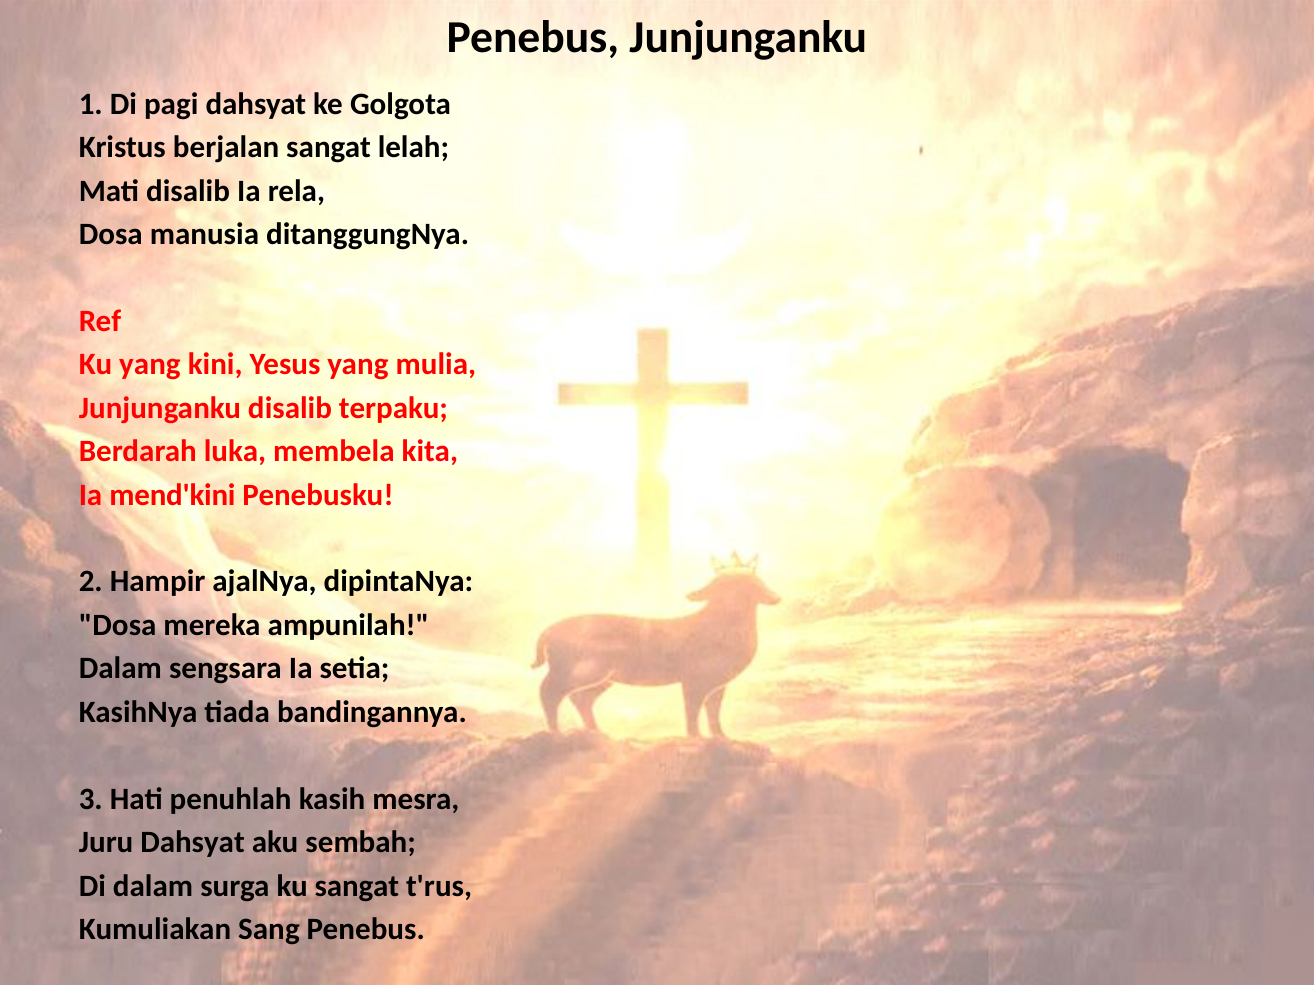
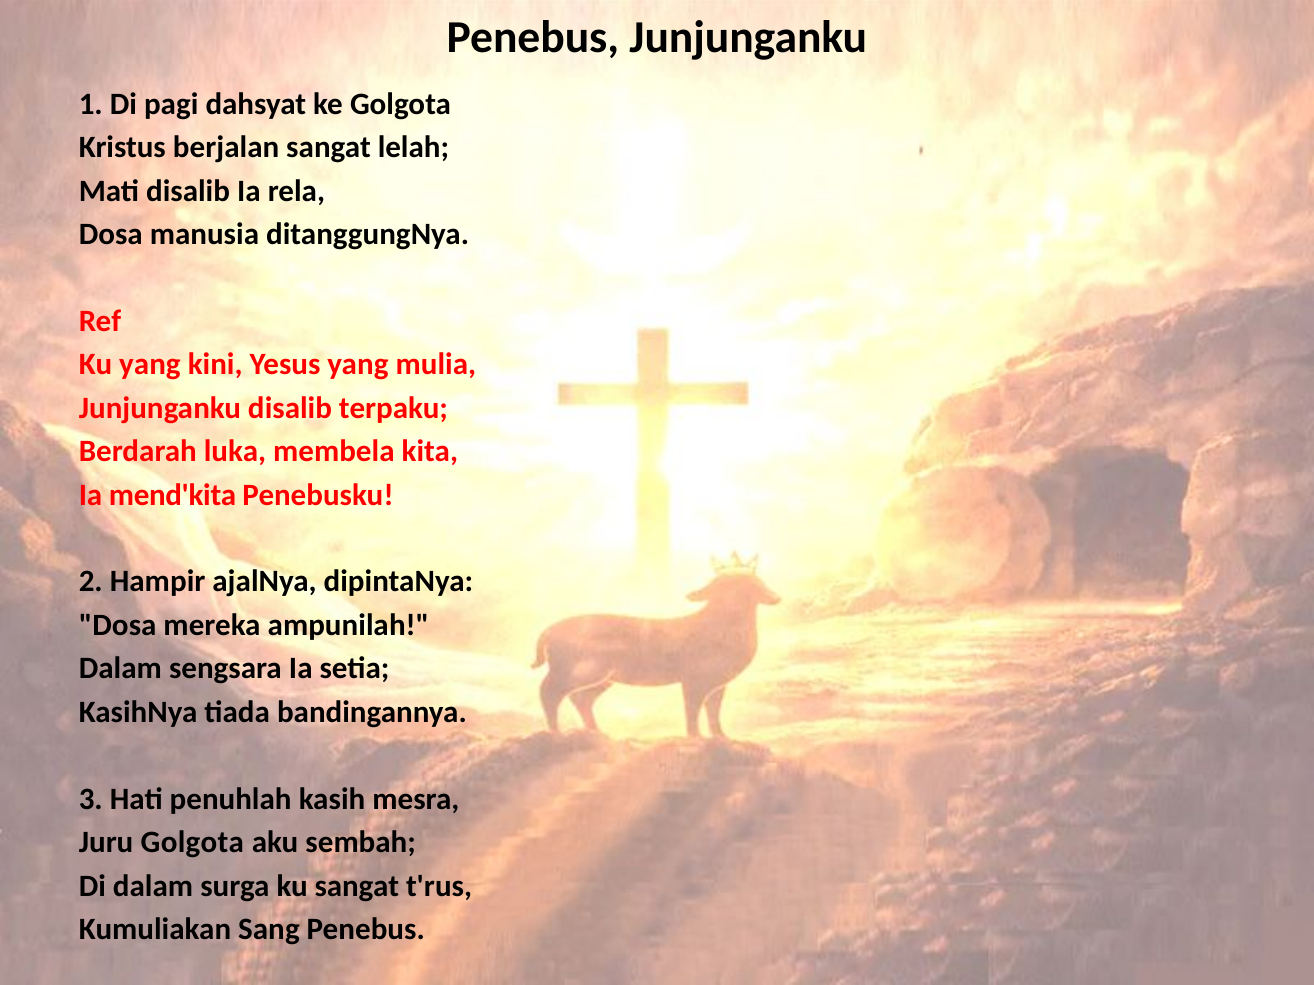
mend'kini: mend'kini -> mend'kita (173, 495)
Juru Dahsyat: Dahsyat -> Golgota (192, 843)
